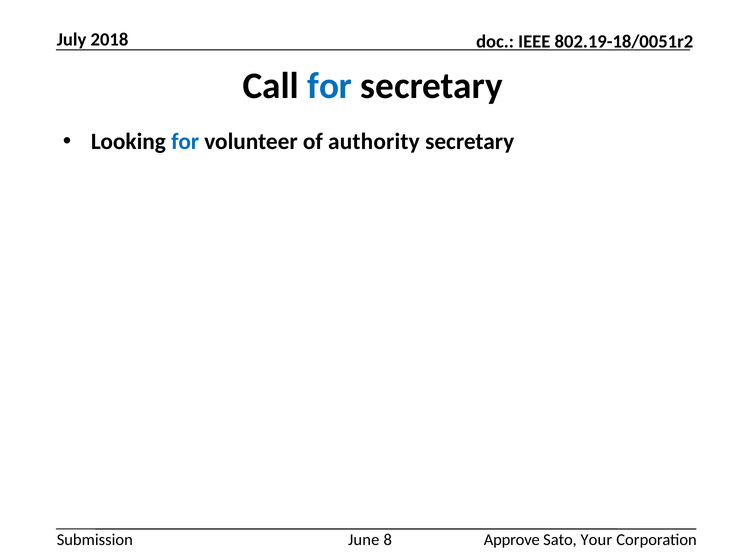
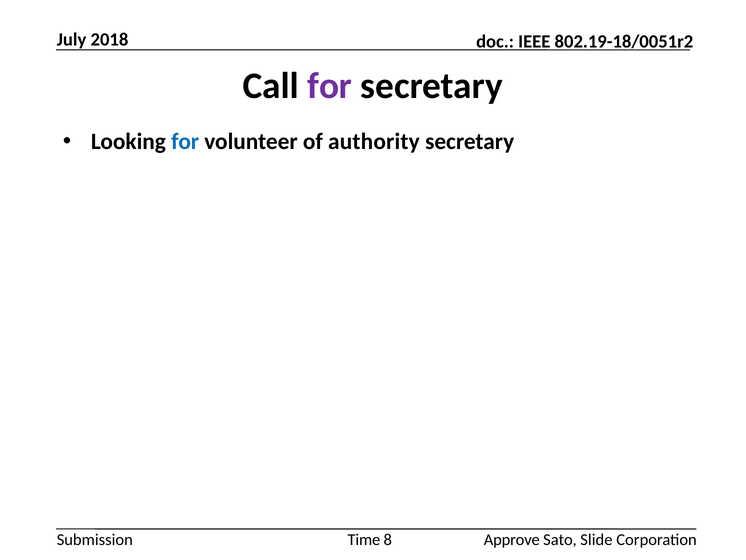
for colour: blue -> purple (330, 86)
June: June -> Time (364, 539)
Your: Your -> Slide (596, 539)
